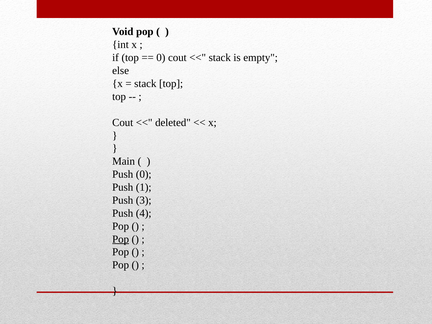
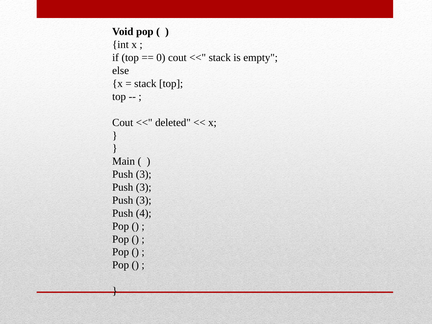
0: 0 -> 3 (144, 174)
1: 1 -> 3 (144, 187)
Pop underline: present -> none (121, 239)
